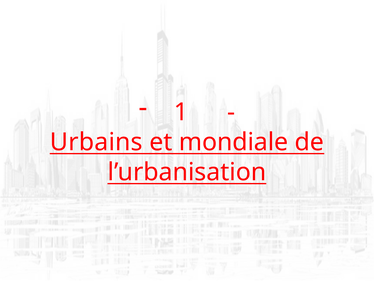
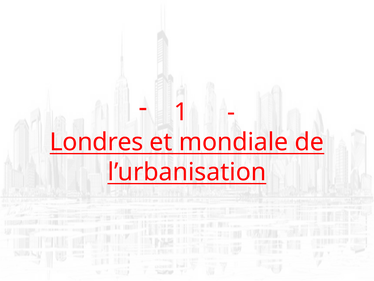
Urbains: Urbains -> Londres (96, 142)
